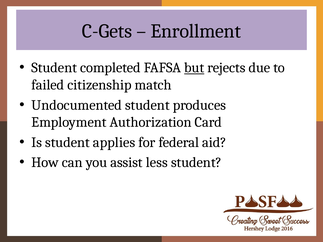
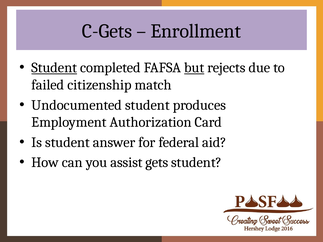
Student underline: none -> present (54, 68)
applies: applies -> answer (114, 142)
less: less -> gets (157, 163)
